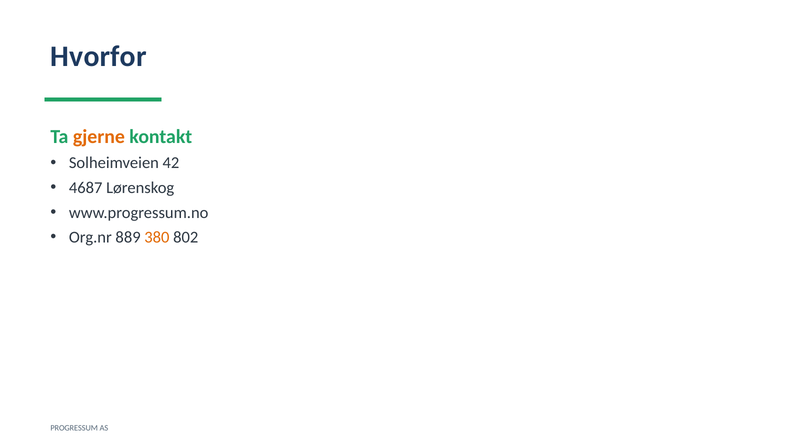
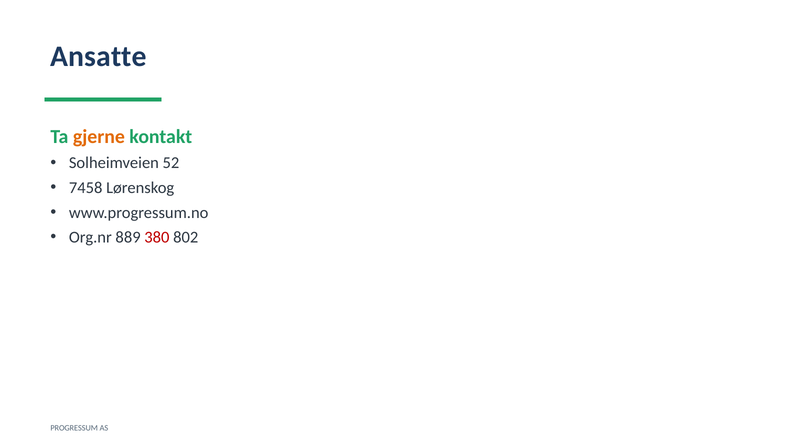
Hvorfor: Hvorfor -> Ansatte (99, 57)
42: 42 -> 52 (171, 163)
4687: 4687 -> 7458 (86, 188)
380 colour: orange -> red (157, 237)
